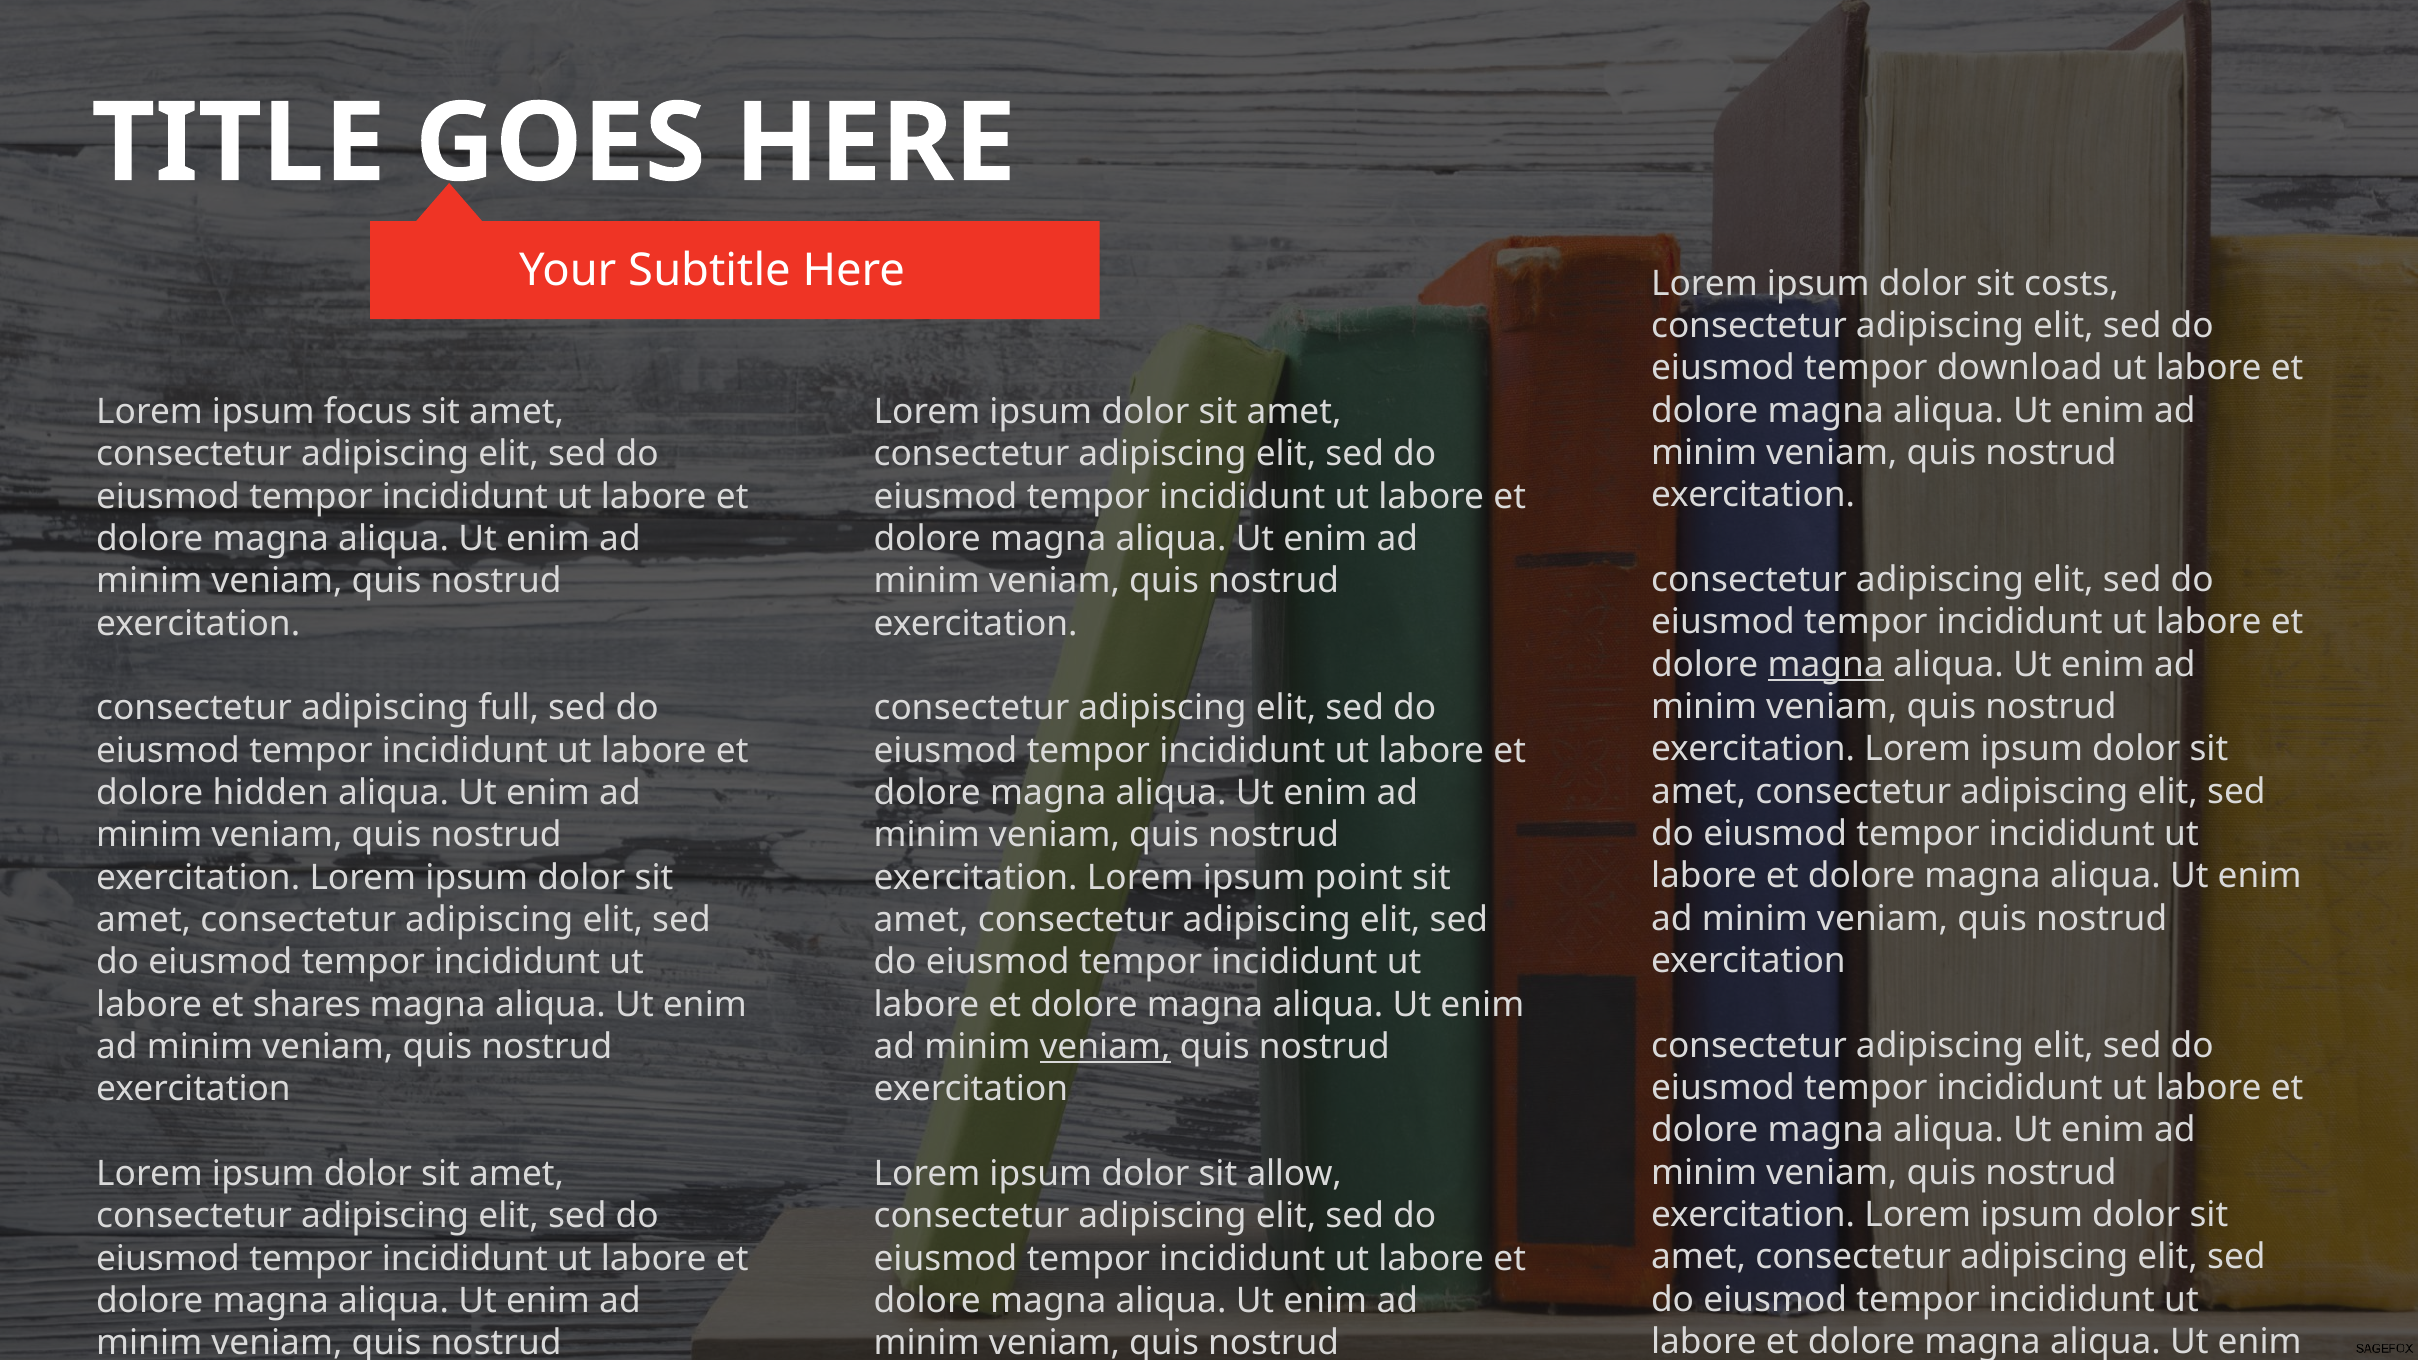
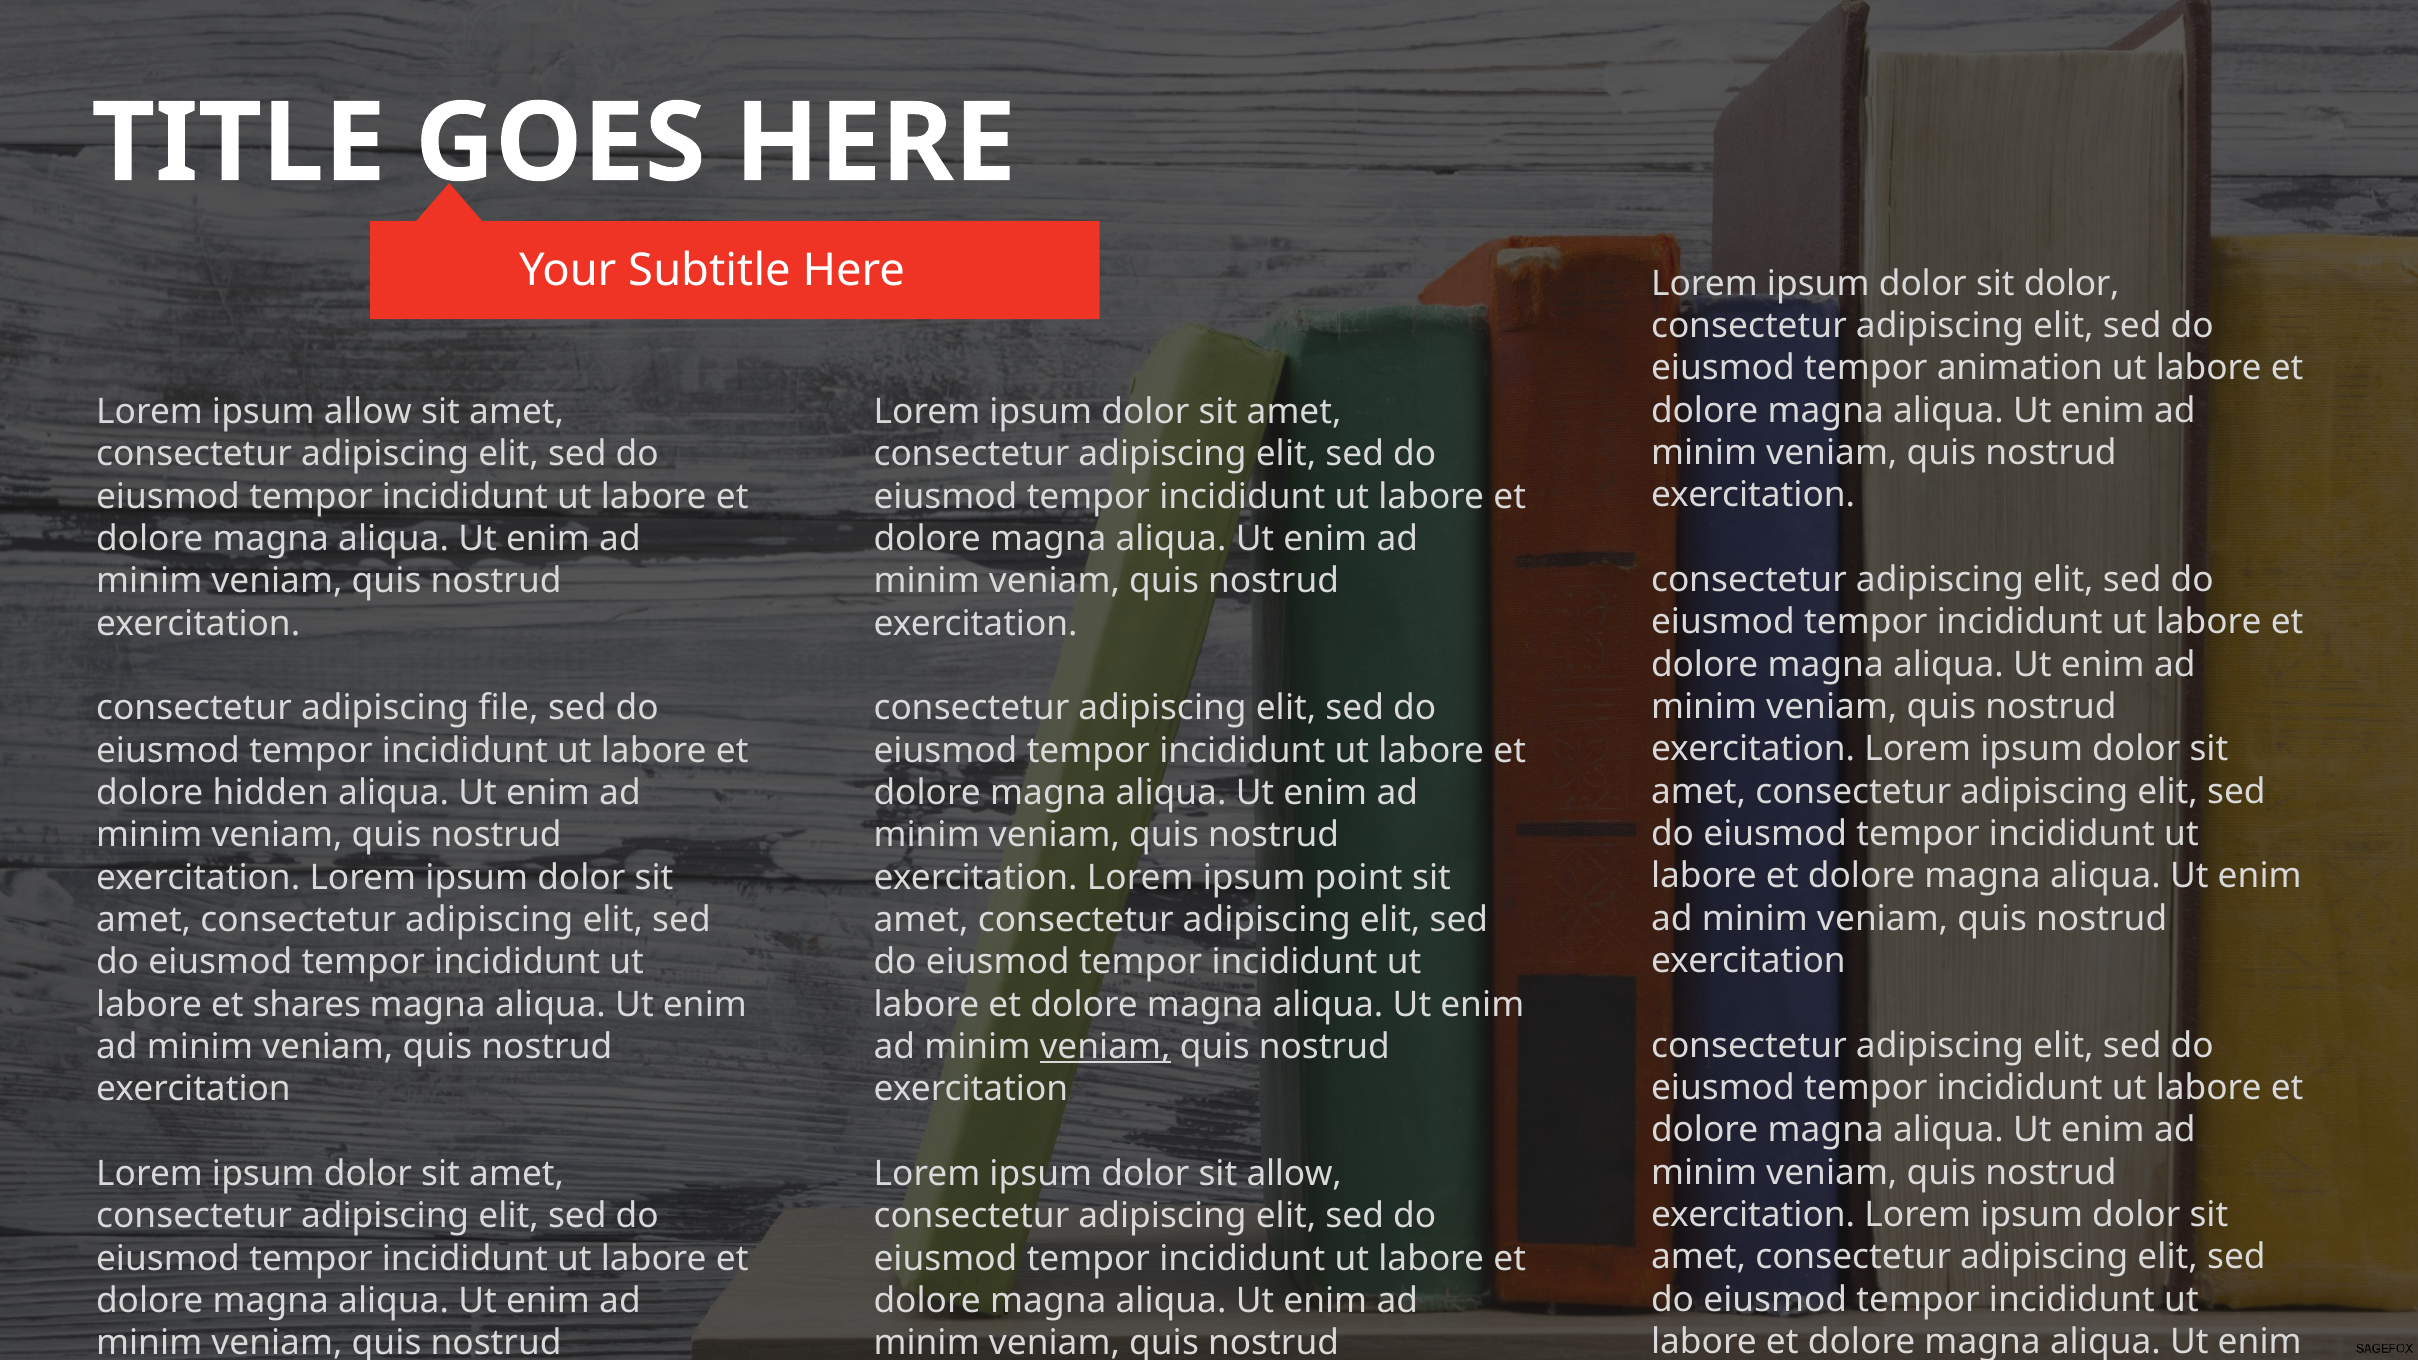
sit costs: costs -> dolor (2072, 284)
download: download -> animation (2020, 368)
ipsum focus: focus -> allow (368, 412)
magna underline: present -> none (1826, 665)
full: full -> file (508, 708)
